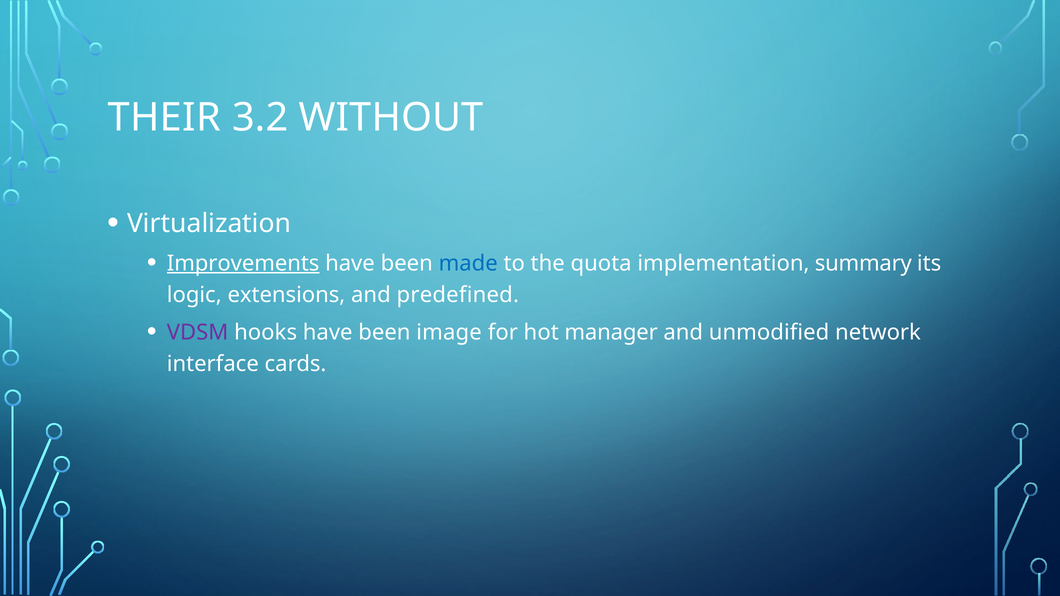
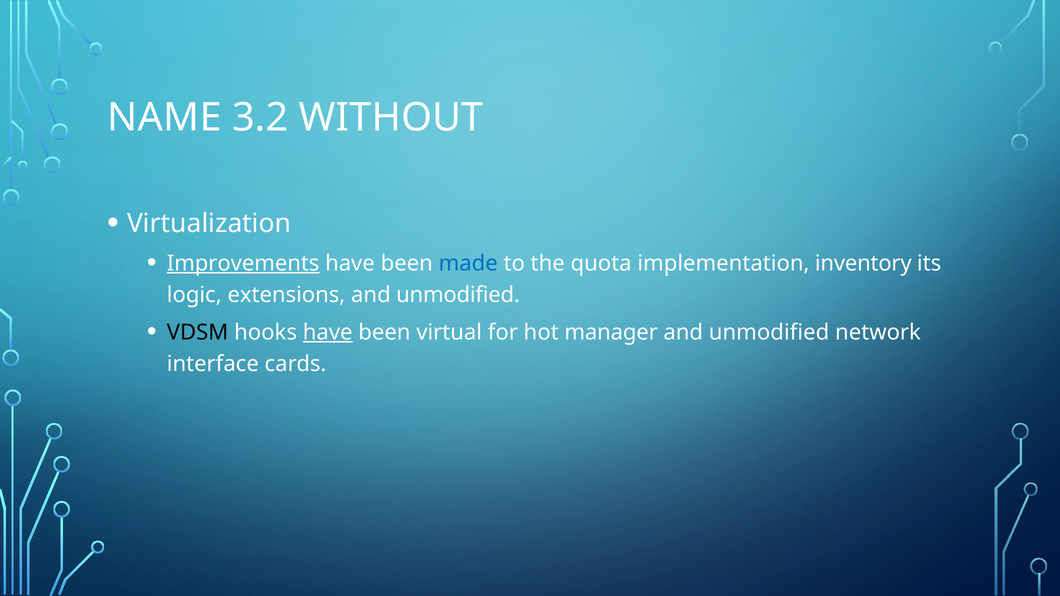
THEIR: THEIR -> NAME (164, 118)
summary: summary -> inventory (863, 263)
predefined: predefined -> unmodified (458, 295)
VDSM colour: purple -> black (198, 333)
have underline: none -> present (328, 333)
image: image -> virtual (449, 333)
